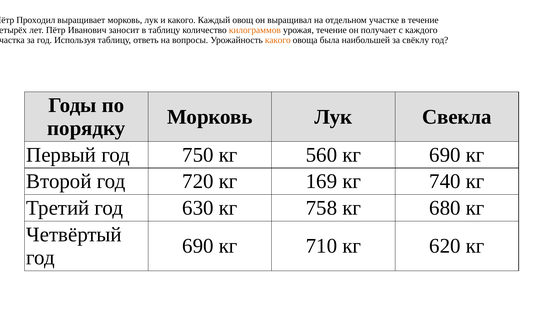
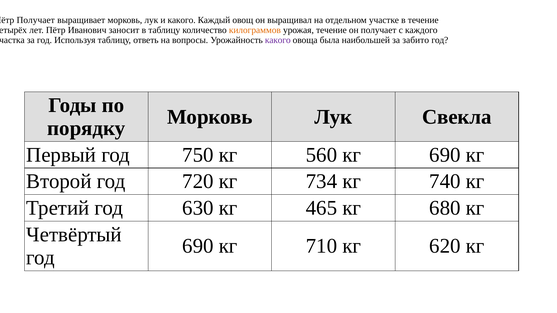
Проходил: Проходил -> Получает (36, 20)
какого colour: orange -> purple (278, 40)
свёклу: свёклу -> забито (416, 40)
169: 169 -> 734 (321, 182)
758: 758 -> 465 (321, 208)
